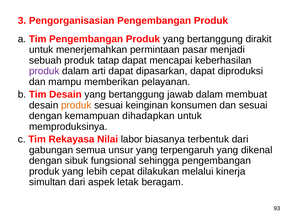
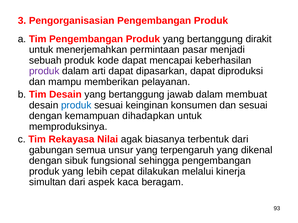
tatap: tatap -> kode (108, 61)
produk colour: orange -> blue (76, 105)
labor: labor -> agak (132, 140)
letak: letak -> kaca (128, 182)
